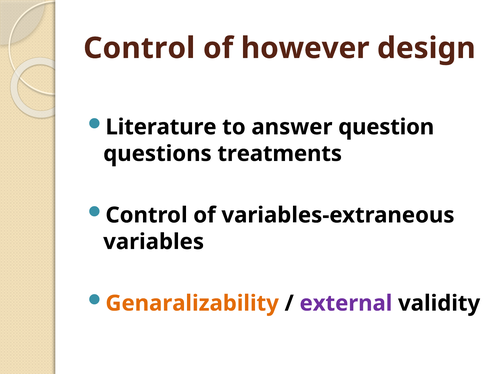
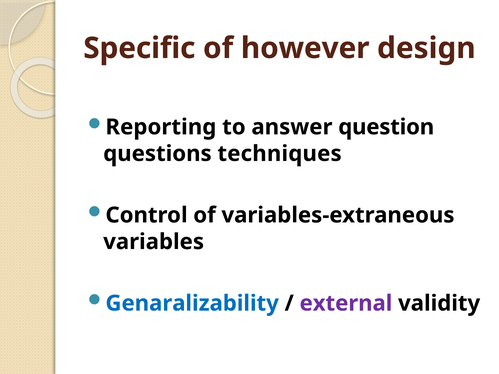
Control: Control -> Specific (139, 48)
Literature: Literature -> Reporting (161, 127)
treatments: treatments -> techniques (280, 154)
Genaralizability colour: orange -> blue (192, 303)
